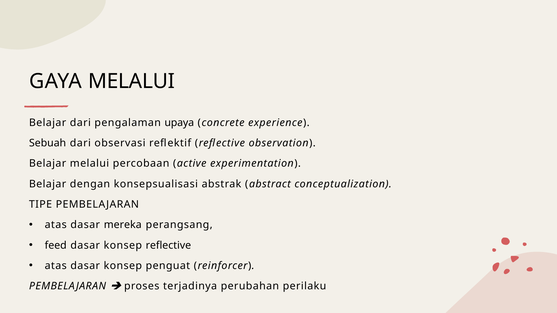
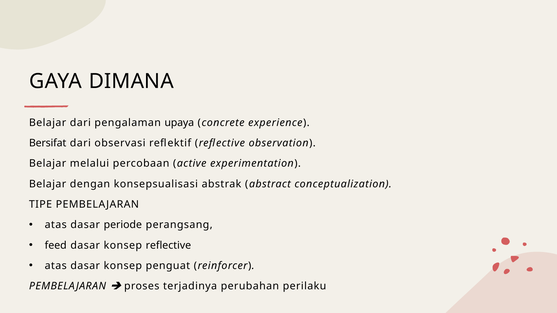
GAYA MELALUI: MELALUI -> DIMANA (131, 81)
Sebuah: Sebuah -> Bersifat (48, 143)
mereka: mereka -> periode (123, 225)
